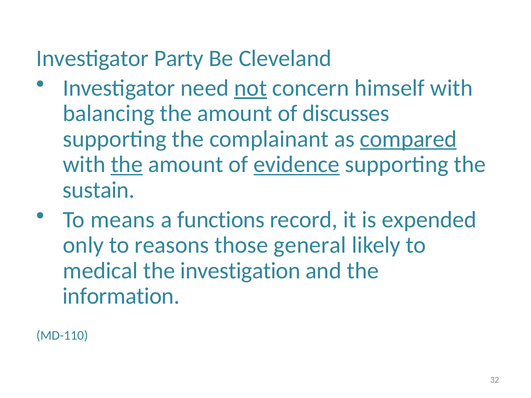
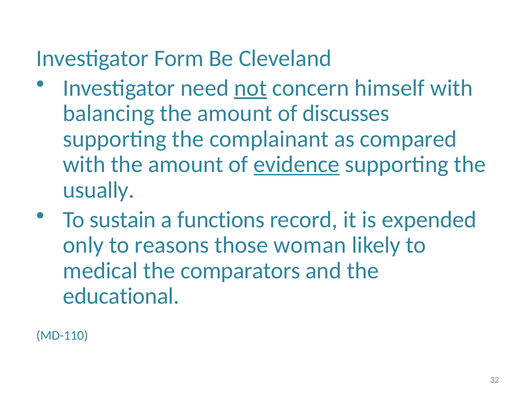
Party: Party -> Form (179, 58)
compared underline: present -> none (408, 139)
the underline: present -> none (127, 165)
sustain: sustain -> usually (99, 190)
means: means -> sustain (123, 220)
general: general -> woman (310, 245)
investigation: investigation -> comparators (240, 271)
information: information -> educational (121, 296)
